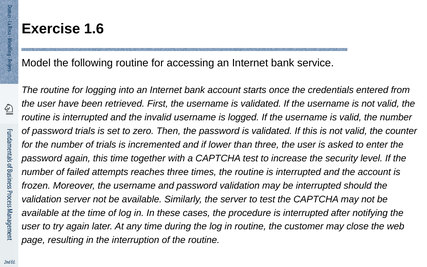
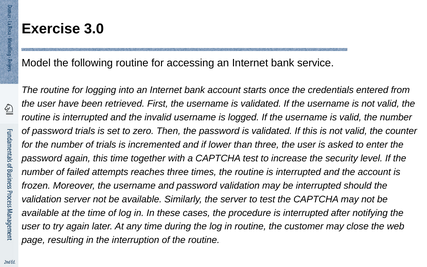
1.6: 1.6 -> 3.0 (94, 29)
